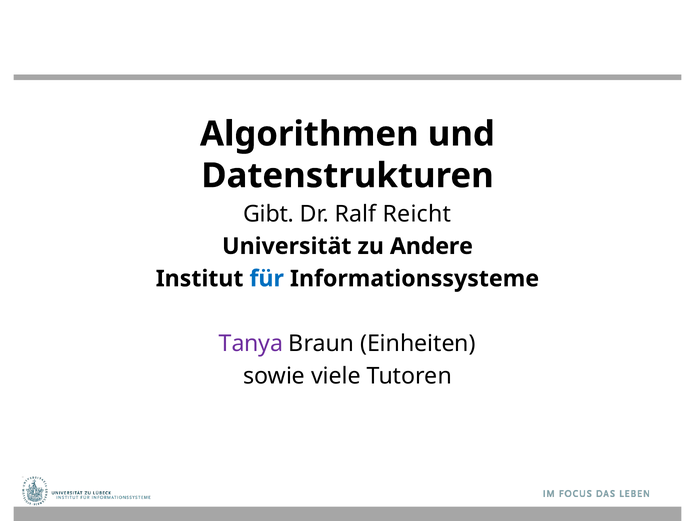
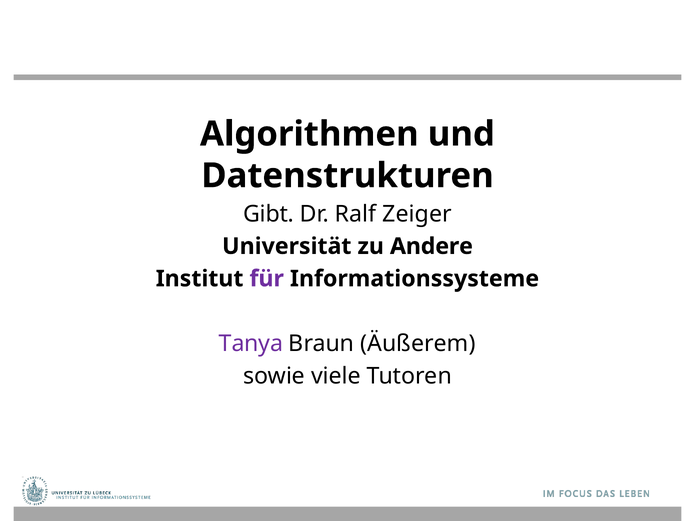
Reicht: Reicht -> Zeiger (417, 214)
für colour: blue -> purple (267, 279)
Einheiten: Einheiten -> Äußerem (418, 344)
